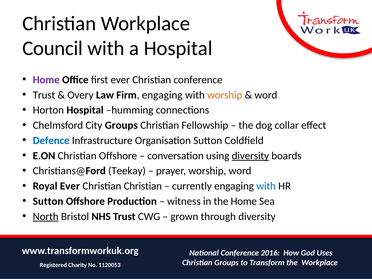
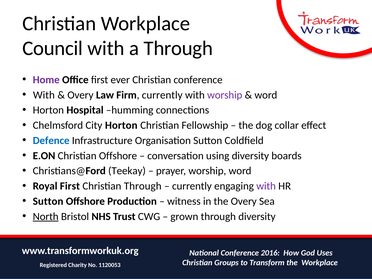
a Hospital: Hospital -> Through (178, 48)
Trust: Trust -> With (44, 95)
Firm engaging: engaging -> currently (162, 95)
worship colour: orange -> purple (225, 95)
City Groups: Groups -> Horton (121, 125)
diversity underline: present -> none (250, 156)
Royal Ever: Ever -> First (70, 186)
Christian Christian: Christian -> Through (143, 186)
with colour: blue -> purple (266, 186)
the Home: Home -> Overy (244, 201)
